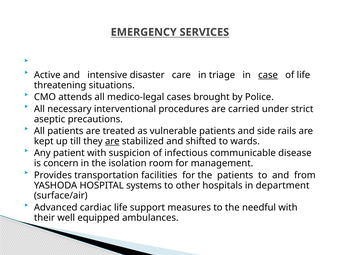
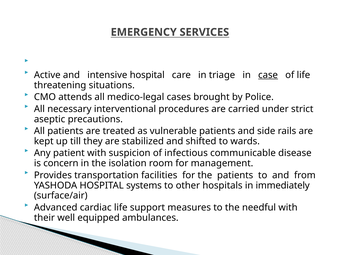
intensive disaster: disaster -> hospital (147, 75)
are underline: present -> none (112, 141)
department: department -> immediately (283, 185)
